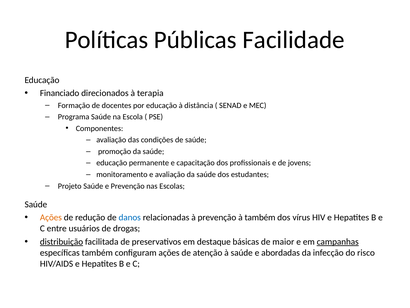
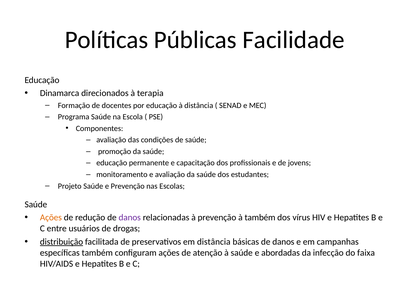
Financiado: Financiado -> Dinamarca (60, 93)
danos colour: blue -> purple (130, 217)
em destaque: destaque -> distância (214, 241)
básicas de maior: maior -> danos (283, 241)
campanhas underline: present -> none (338, 241)
risco: risco -> faixa (366, 252)
